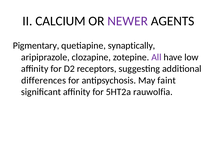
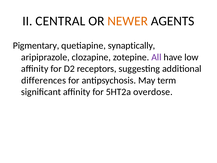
CALCIUM: CALCIUM -> CENTRAL (60, 21)
NEWER colour: purple -> orange (128, 21)
faint: faint -> term (167, 80)
rauwolfia: rauwolfia -> overdose (153, 92)
